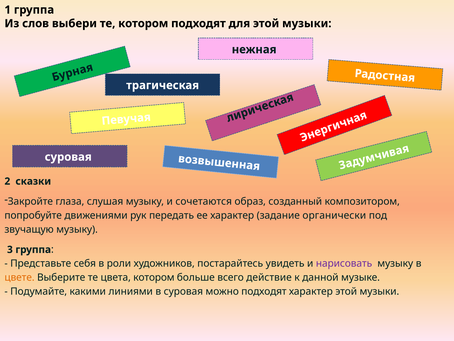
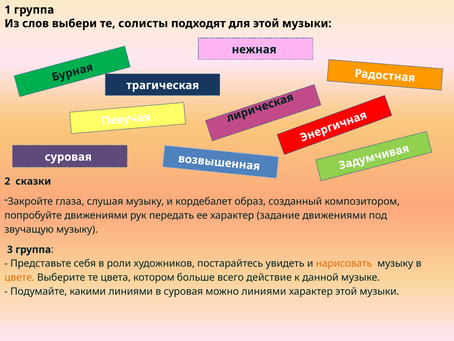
те котором: котором -> солисты (143, 23)
сочетаются: сочетаются -> кордебалет (204, 201)
задание органически: органически -> движениями (334, 215)
нарисовать colour: purple -> orange (344, 263)
можно подходят: подходят -> линиями (264, 291)
